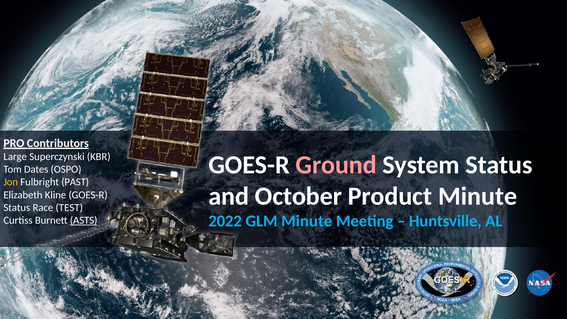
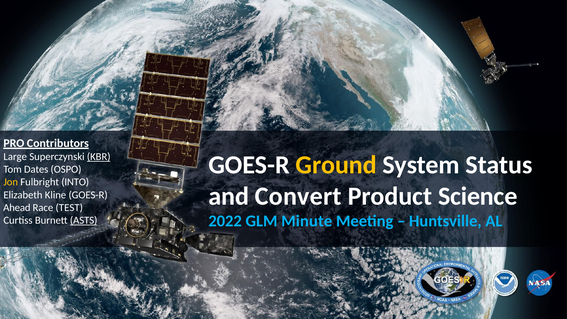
KBR underline: none -> present (99, 157)
Ground colour: pink -> yellow (336, 165)
PAST: PAST -> INTO (75, 182)
October: October -> Convert (298, 196)
Product Minute: Minute -> Science (478, 196)
Status: Status -> Ahead (17, 208)
